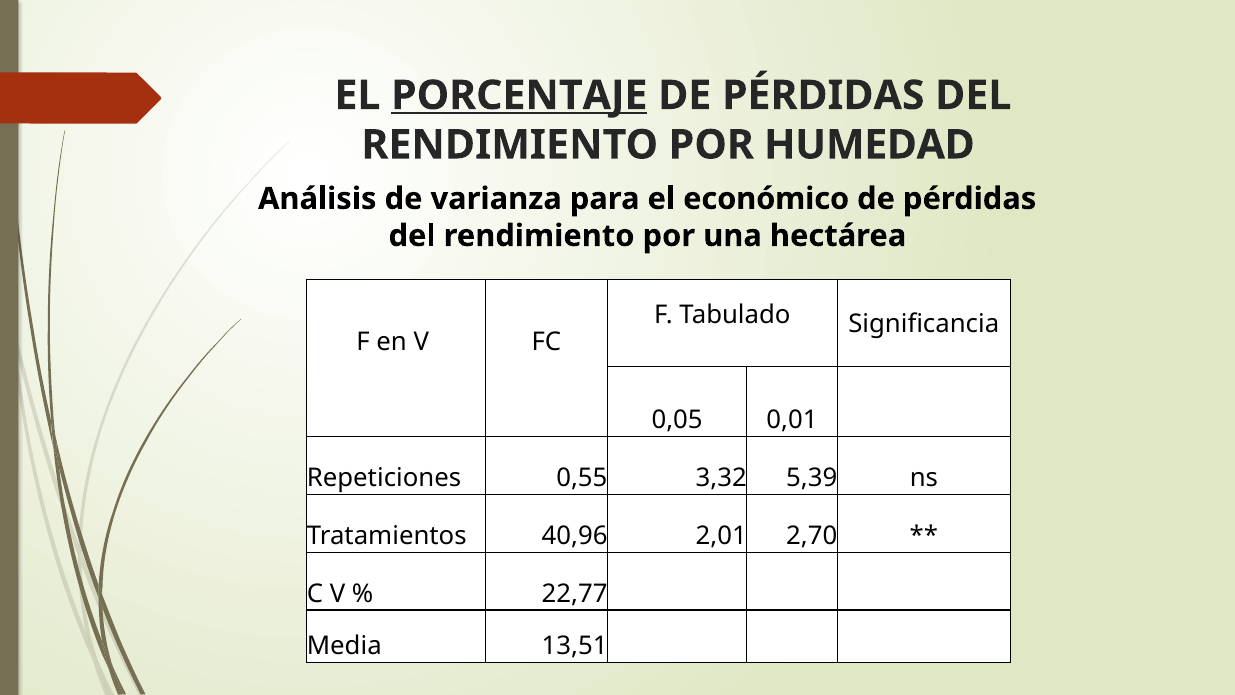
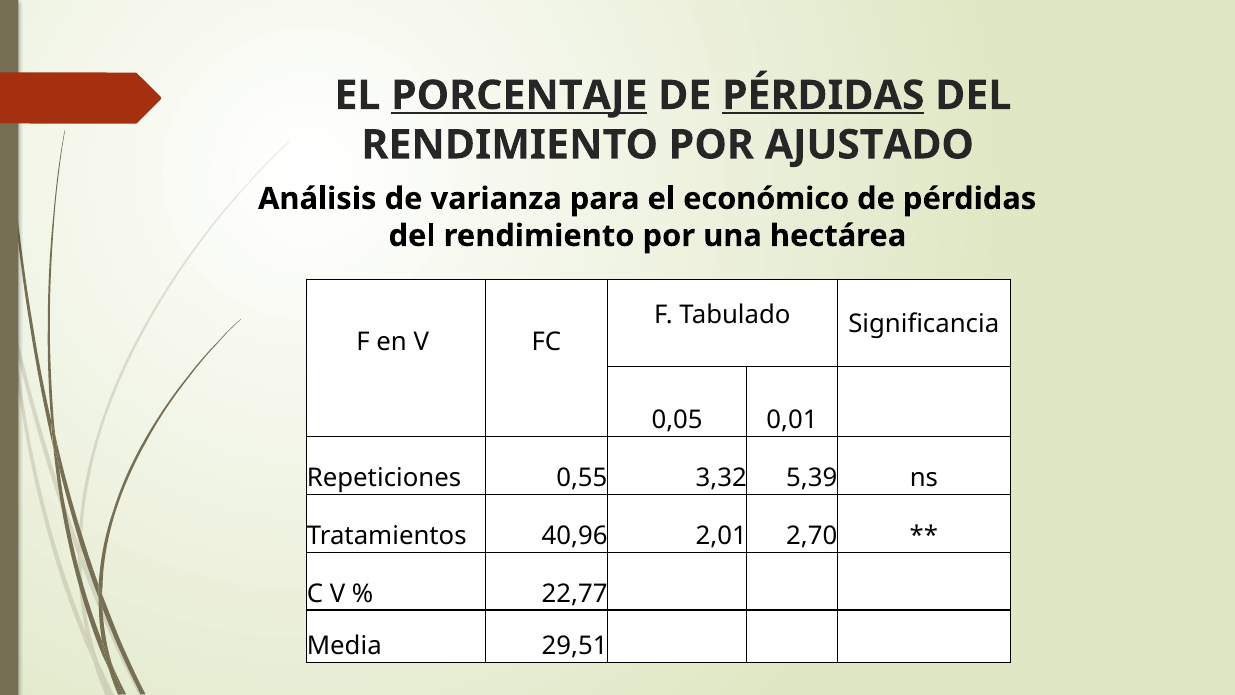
PÉRDIDAS underline: none -> present (823, 95)
HUMEDAD: HUMEDAD -> AJUSTADO (869, 145)
13,51: 13,51 -> 29,51 (575, 646)
